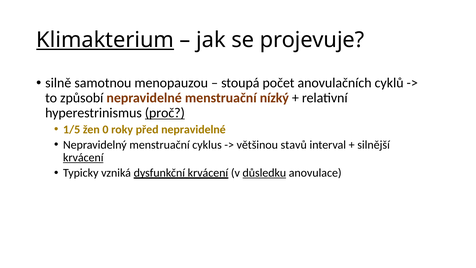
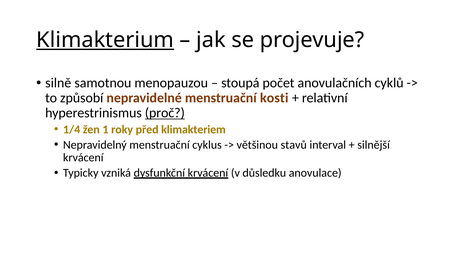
nízký: nízký -> kosti (274, 98)
1/5: 1/5 -> 1/4 (72, 129)
0: 0 -> 1 (105, 129)
před nepravidelné: nepravidelné -> klimakteriem (193, 129)
krvácení underline: present -> none (83, 157)
důsledku underline: present -> none (264, 173)
